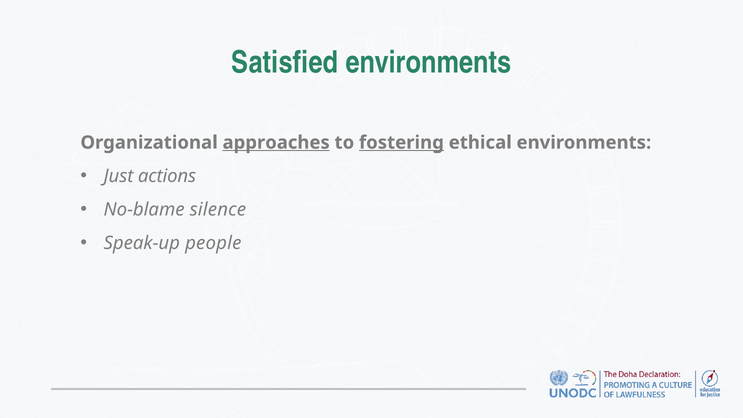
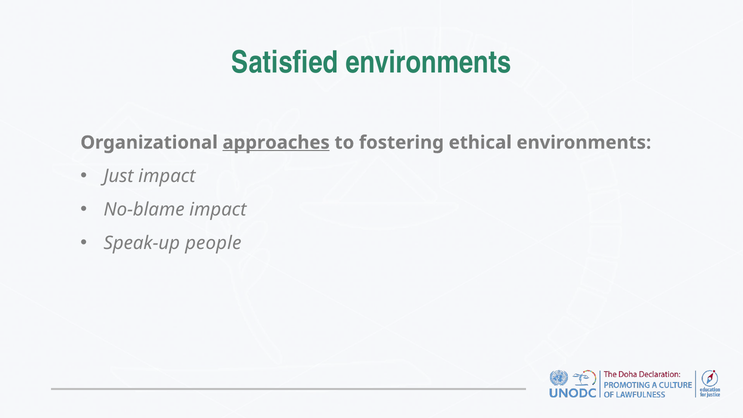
fostering underline: present -> none (401, 143)
Just actions: actions -> impact (167, 176)
No-blame silence: silence -> impact (218, 209)
